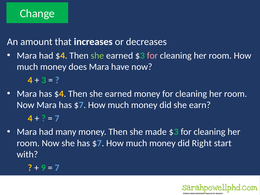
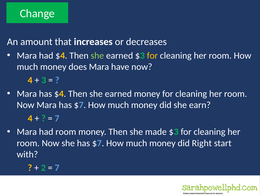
for colour: pink -> yellow (152, 56)
had many: many -> room (66, 132)
9: 9 -> 2 (43, 168)
